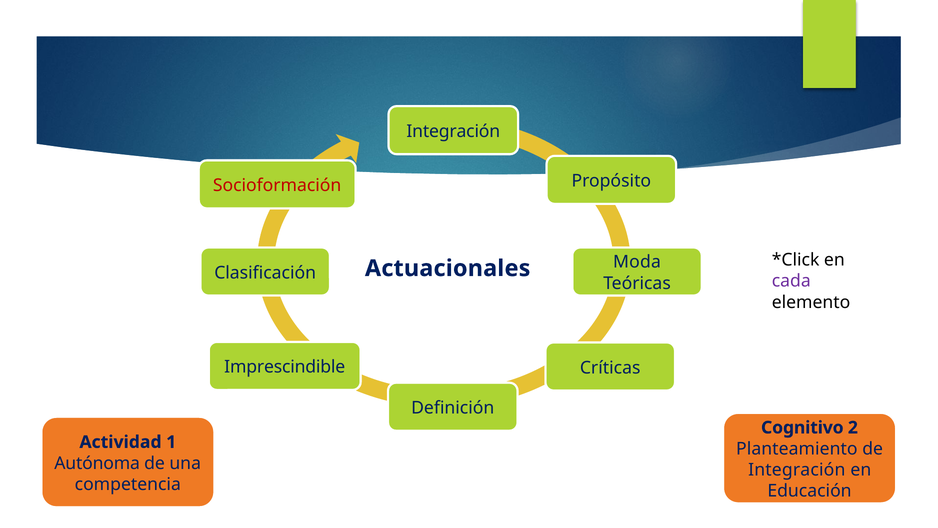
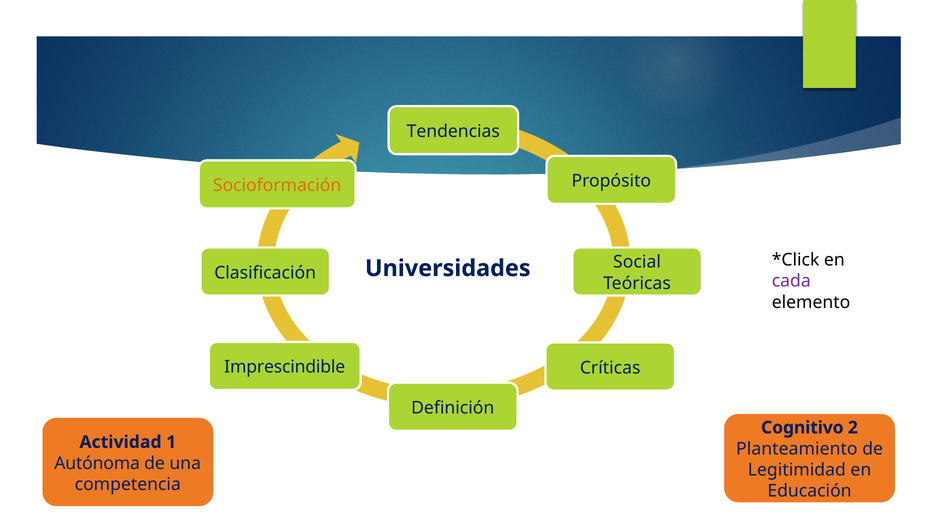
Integración: Integración -> Tendencias (453, 131)
Socioformación colour: red -> orange (277, 185)
Moda: Moda -> Social (637, 262)
Actuacionales: Actuacionales -> Universidades (448, 268)
Integración: Integración -> Legitimidad (797, 470)
